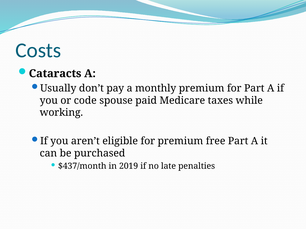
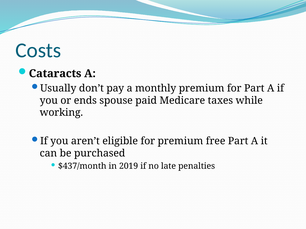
code: code -> ends (85, 101)
